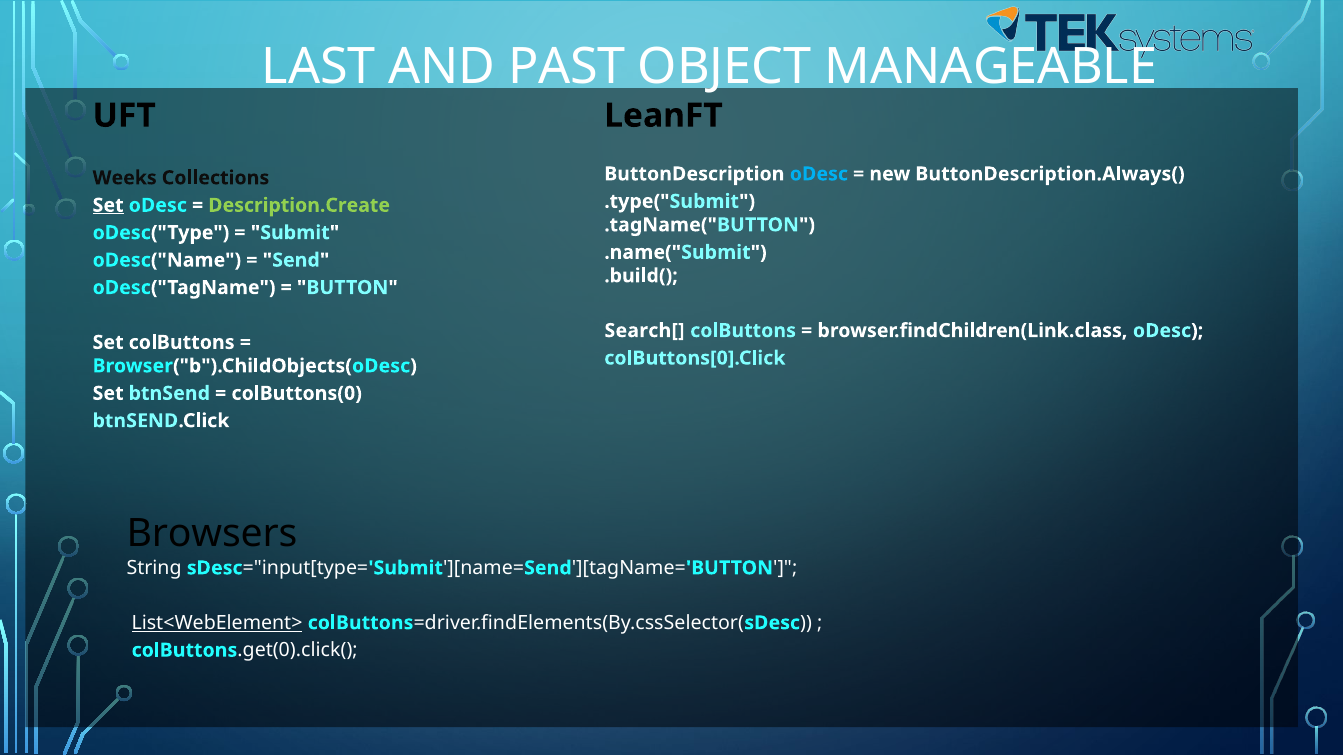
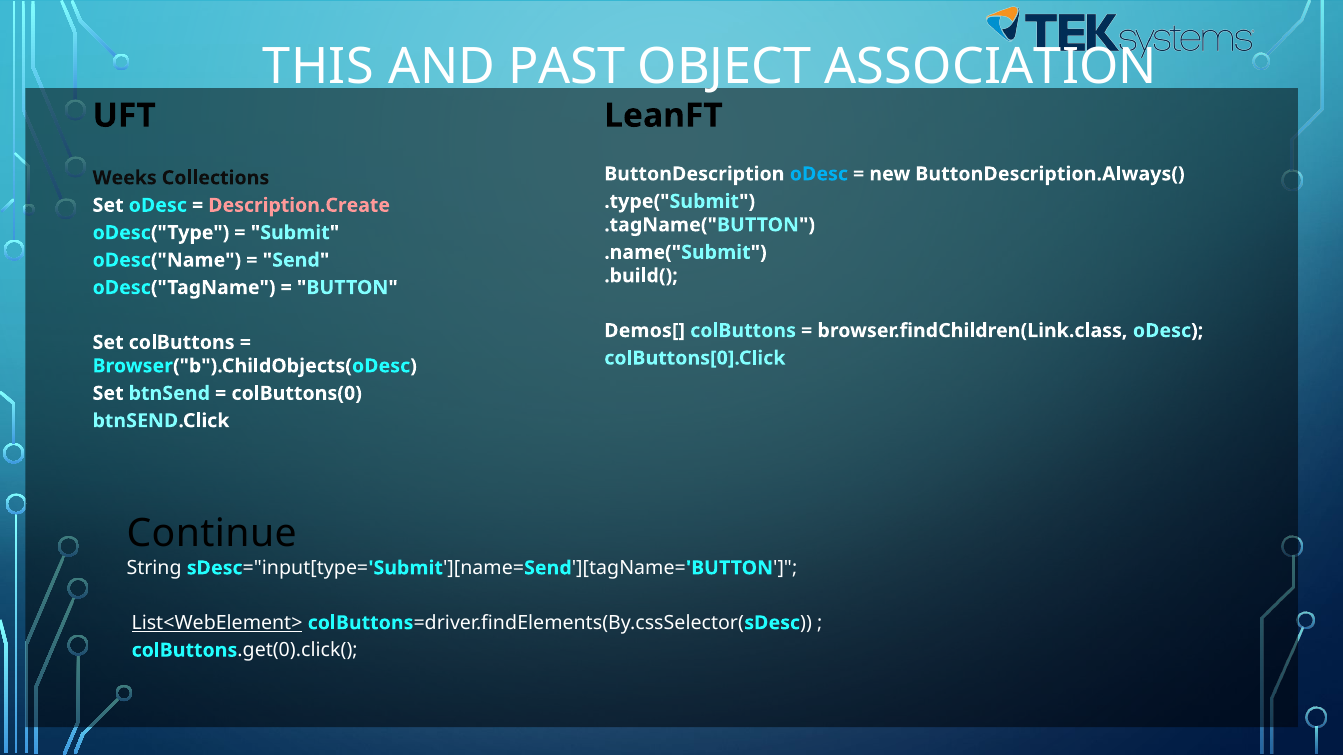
LAST: LAST -> THIS (318, 67)
MANAGEABLE: MANAGEABLE -> ASSOCIATION (991, 67)
Set underline: present -> none (108, 205)
Description.Create colour: light green -> pink (299, 205)
Search[: Search[ -> Demos[ (645, 331)
Browsers: Browsers -> Continue (212, 534)
